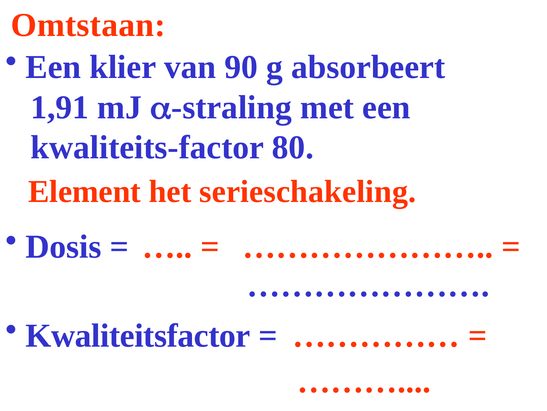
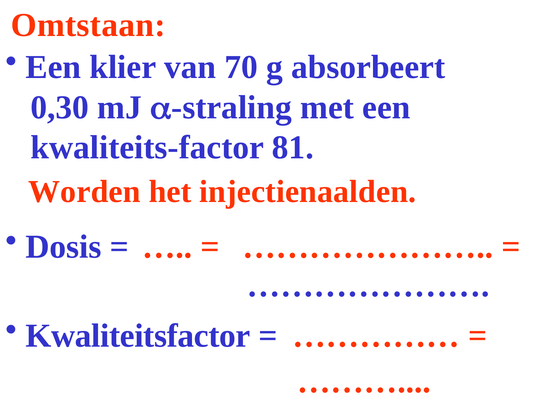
90: 90 -> 70 (241, 67)
1,91: 1,91 -> 0,30 (60, 107)
80: 80 -> 81 (293, 147)
Element: Element -> Worden (84, 191)
serieschakeling: serieschakeling -> injectienaalden (308, 191)
